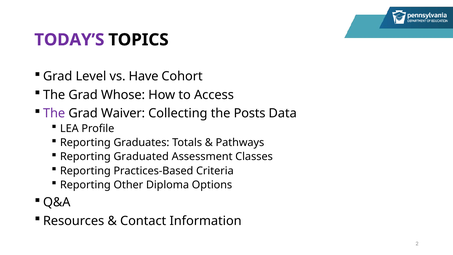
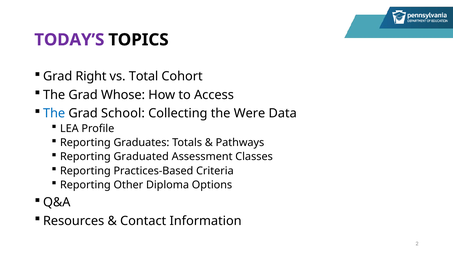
Level: Level -> Right (91, 76)
Have: Have -> Total (144, 76)
The colour: purple -> blue (54, 113)
Waiver: Waiver -> School (123, 113)
Posts: Posts -> Were (250, 113)
